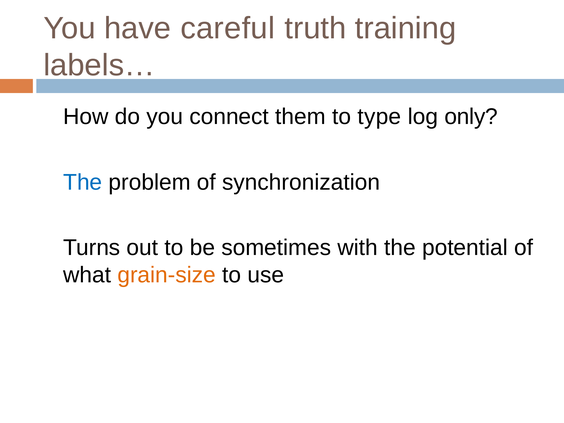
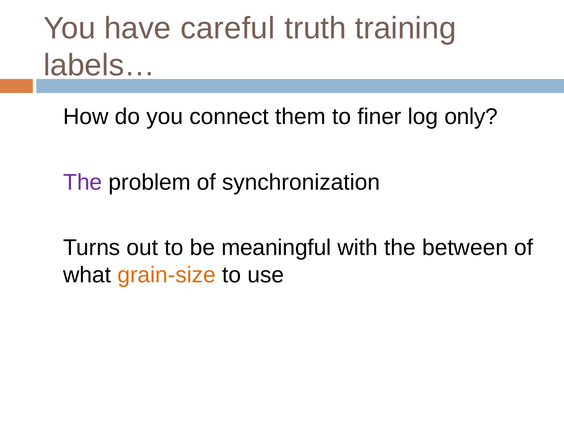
type: type -> finer (379, 117)
The colour: blue -> purple (83, 182)
sometimes: sometimes -> meaningful (276, 248)
potential: potential -> between (465, 248)
